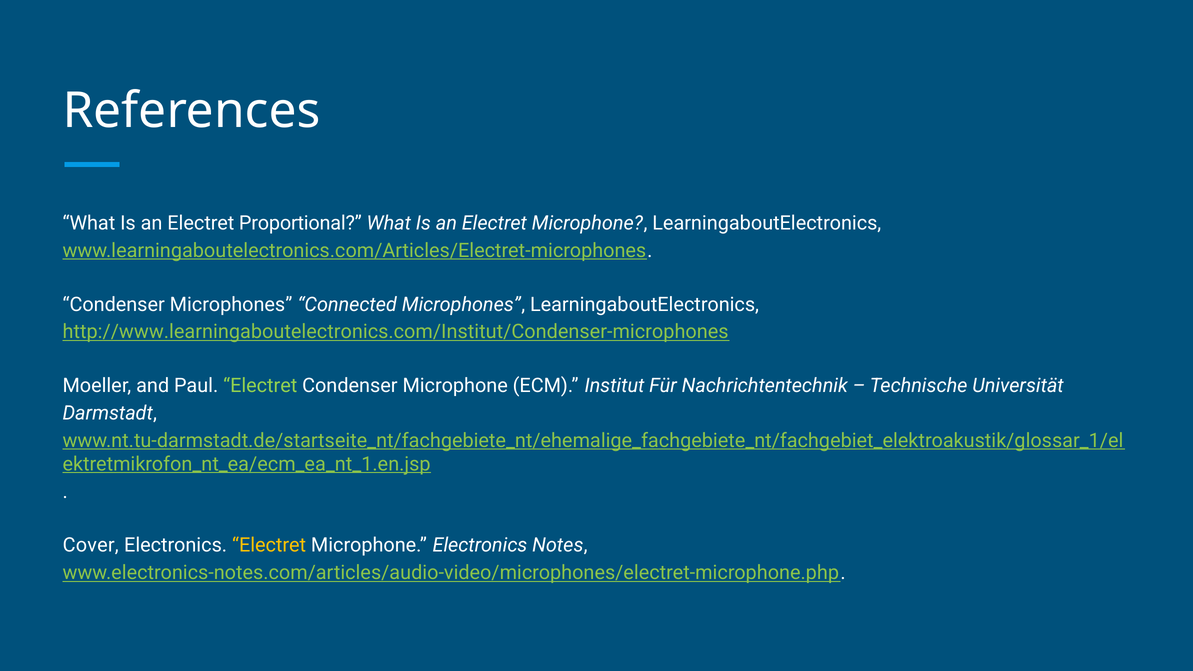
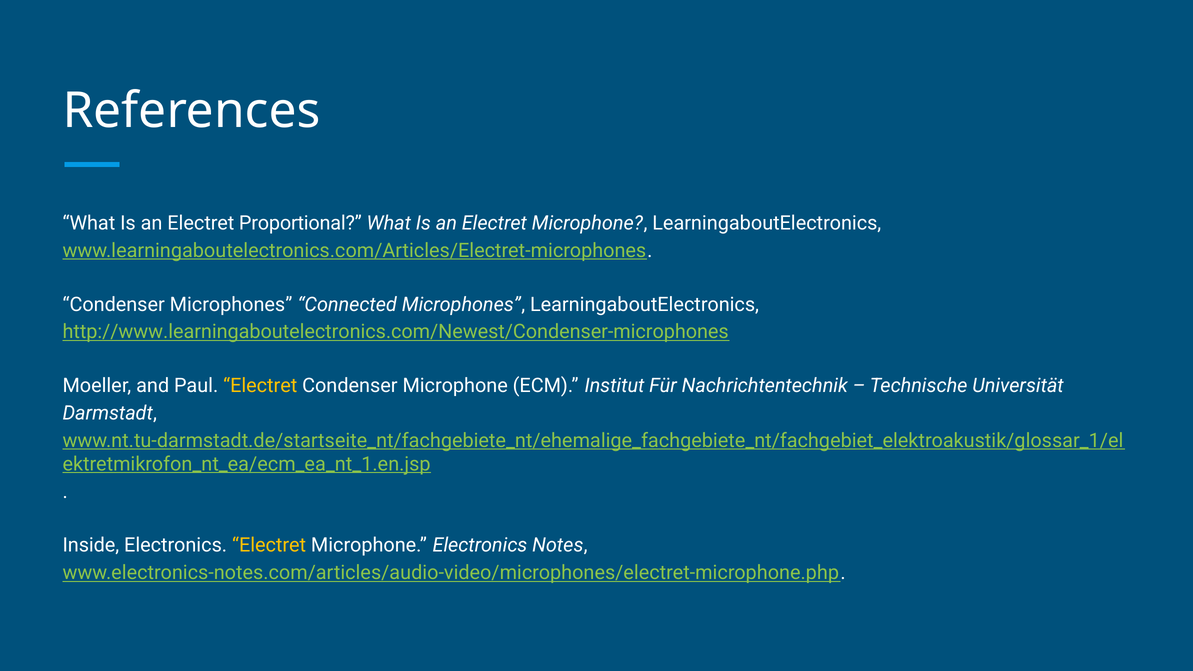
http://www.learningaboutelectronics.com/Institut/Condenser-microphones: http://www.learningaboutelectronics.com/Institut/Condenser-microphones -> http://www.learningaboutelectronics.com/Newest/Condenser-microphones (396, 332)
Electret colour: light green -> yellow (260, 386)
Cover: Cover -> Inside (91, 546)
